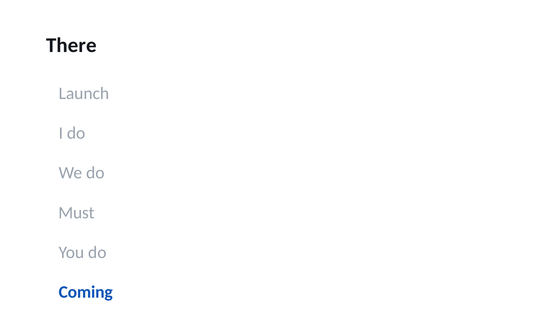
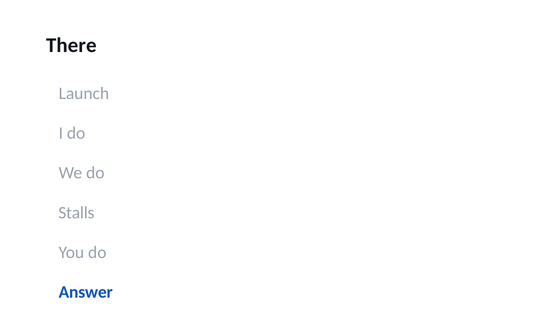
Must: Must -> Stalls (76, 213)
Coming: Coming -> Answer (86, 293)
